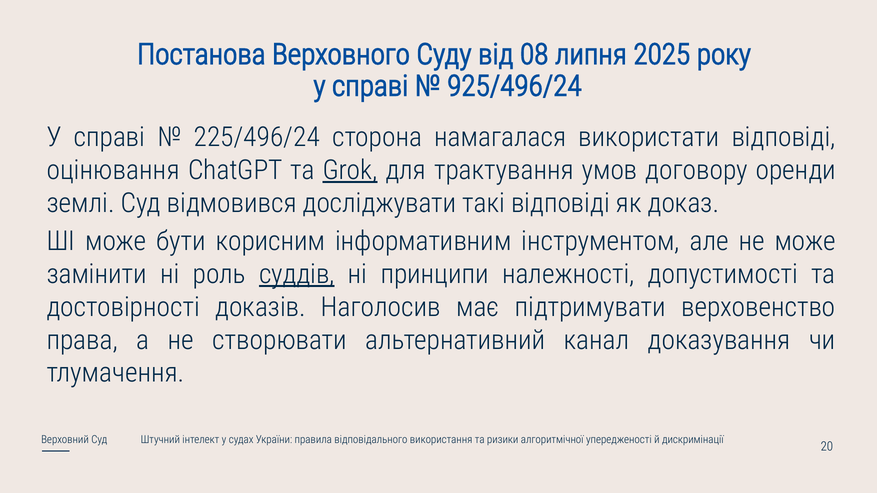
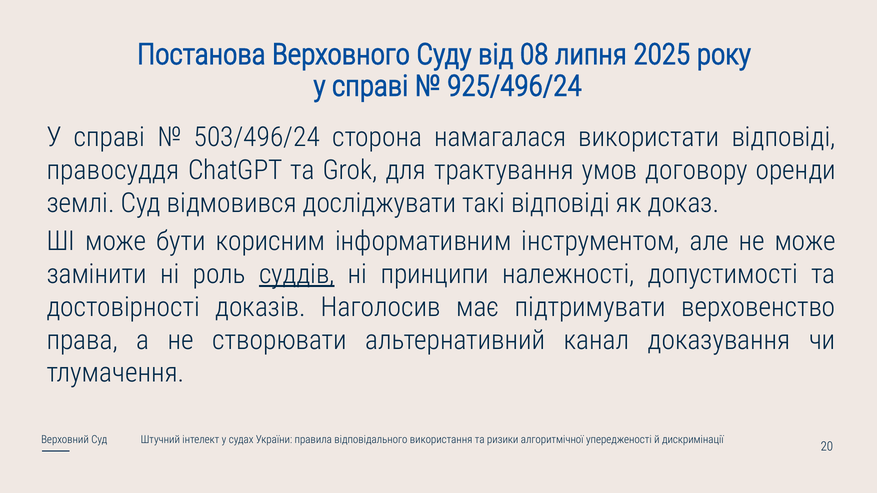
225/496/24: 225/496/24 -> 503/496/24 (257, 137)
оцінювання: оцінювання -> правосуддя (113, 170)
Grok underline: present -> none (350, 170)
